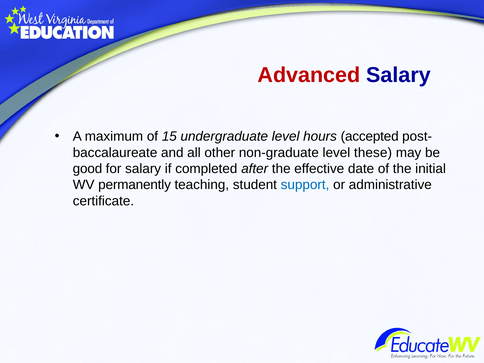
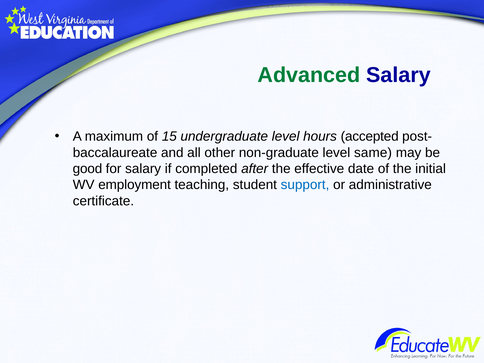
Advanced colour: red -> green (309, 75)
these: these -> same (373, 153)
permanently: permanently -> employment (135, 185)
